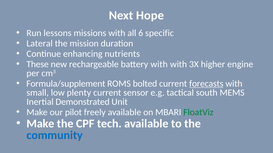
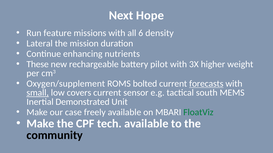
lessons: lessons -> feature (58, 33)
specific: specific -> density (160, 33)
battery with: with -> pilot (159, 64)
engine: engine -> weight (240, 64)
Formula/supplement: Formula/supplement -> Oxygen/supplement (66, 84)
small underline: none -> present (38, 93)
plenty: plenty -> covers (79, 93)
pilot: pilot -> case (73, 113)
community colour: blue -> black (55, 136)
